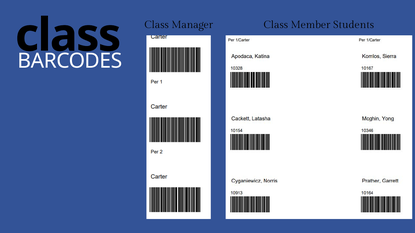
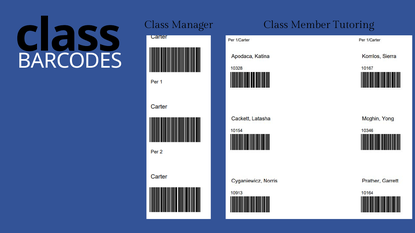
Students: Students -> Tutoring (354, 25)
